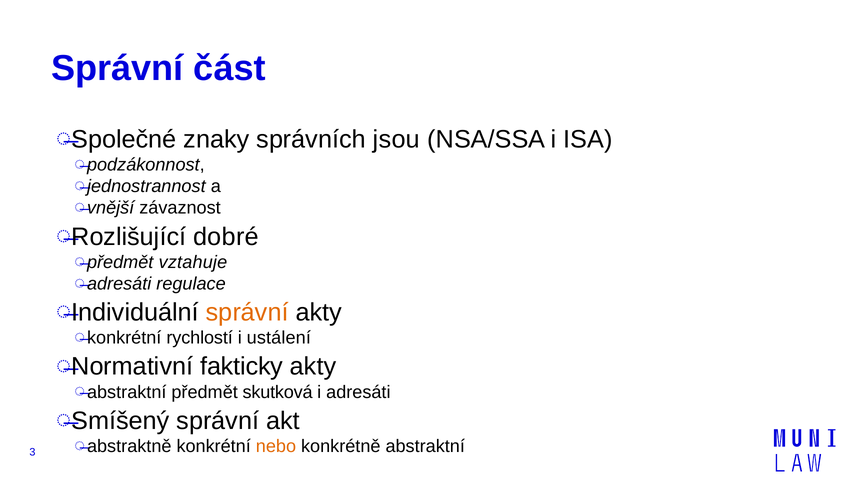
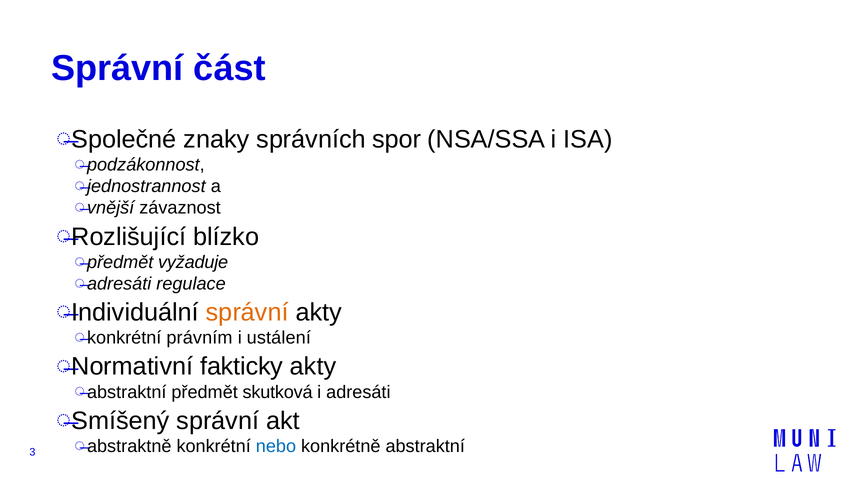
jsou: jsou -> spor (397, 139)
dobré: dobré -> blízko (226, 237)
vztahuje: vztahuje -> vyžaduje (193, 263)
rychlostí: rychlostí -> právním (199, 338)
nebo colour: orange -> blue (276, 447)
